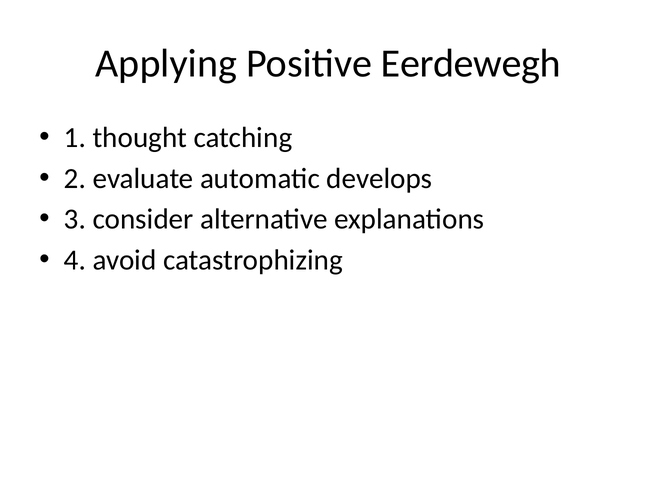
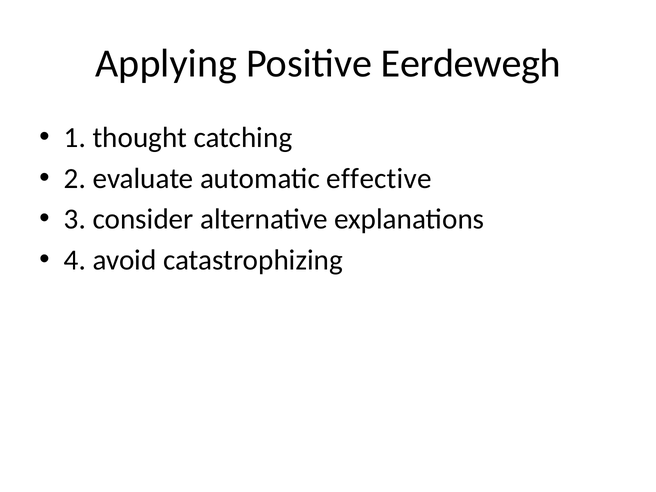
develops: develops -> effective (379, 178)
